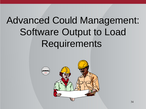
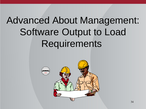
Could: Could -> About (65, 21)
